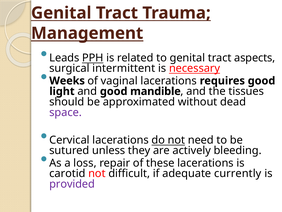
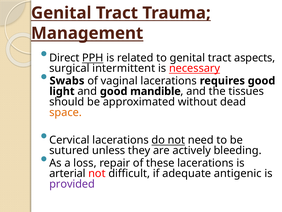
Leads: Leads -> Direct (64, 58)
Weeks: Weeks -> Swabs (67, 81)
space colour: purple -> orange (66, 112)
carotid: carotid -> arterial (67, 173)
currently: currently -> antigenic (238, 173)
